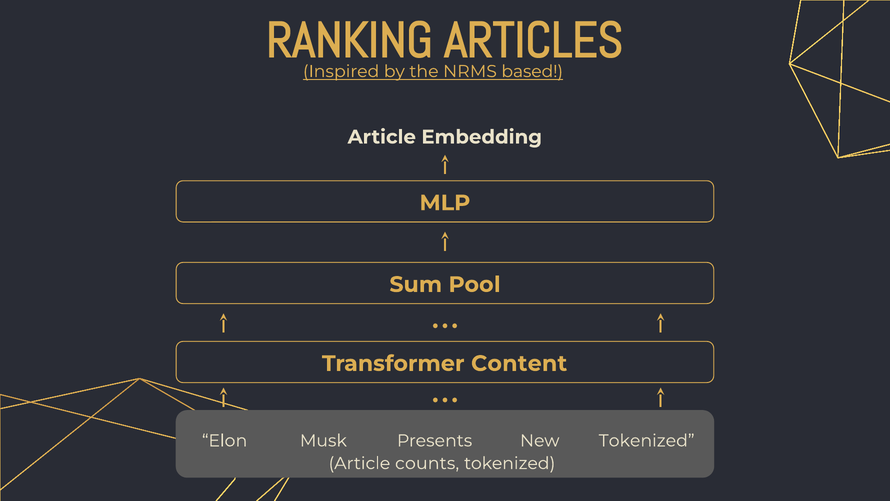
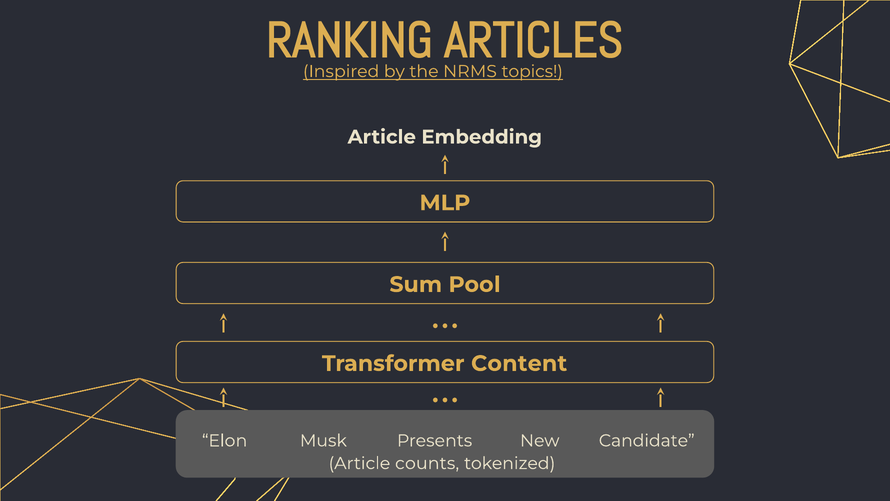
based: based -> topics (532, 71)
New Tokenized: Tokenized -> Candidate (647, 440)
